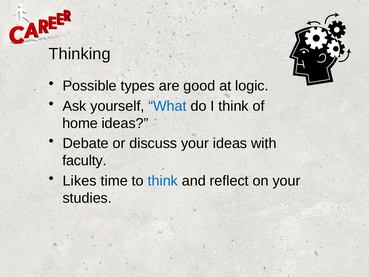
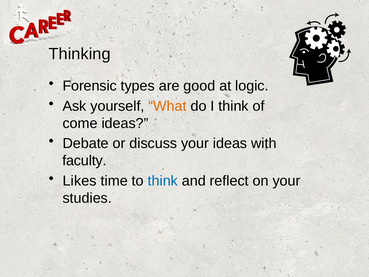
Possible: Possible -> Forensic (90, 86)
What colour: blue -> orange (168, 106)
home: home -> come (80, 123)
